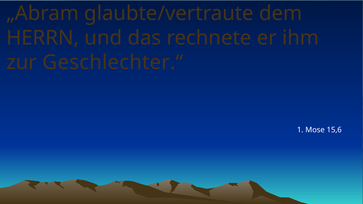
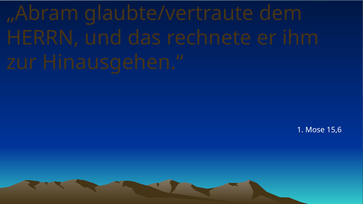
Geschlechter.“: Geschlechter.“ -> Hinausgehen.“ (113, 62)
